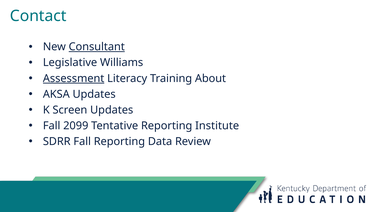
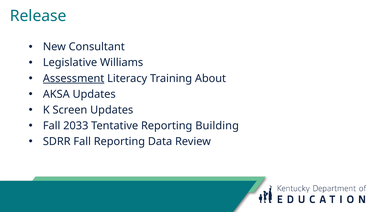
Contact: Contact -> Release (38, 16)
Consultant underline: present -> none (97, 47)
2099: 2099 -> 2033 (76, 126)
Institute: Institute -> Building (217, 126)
